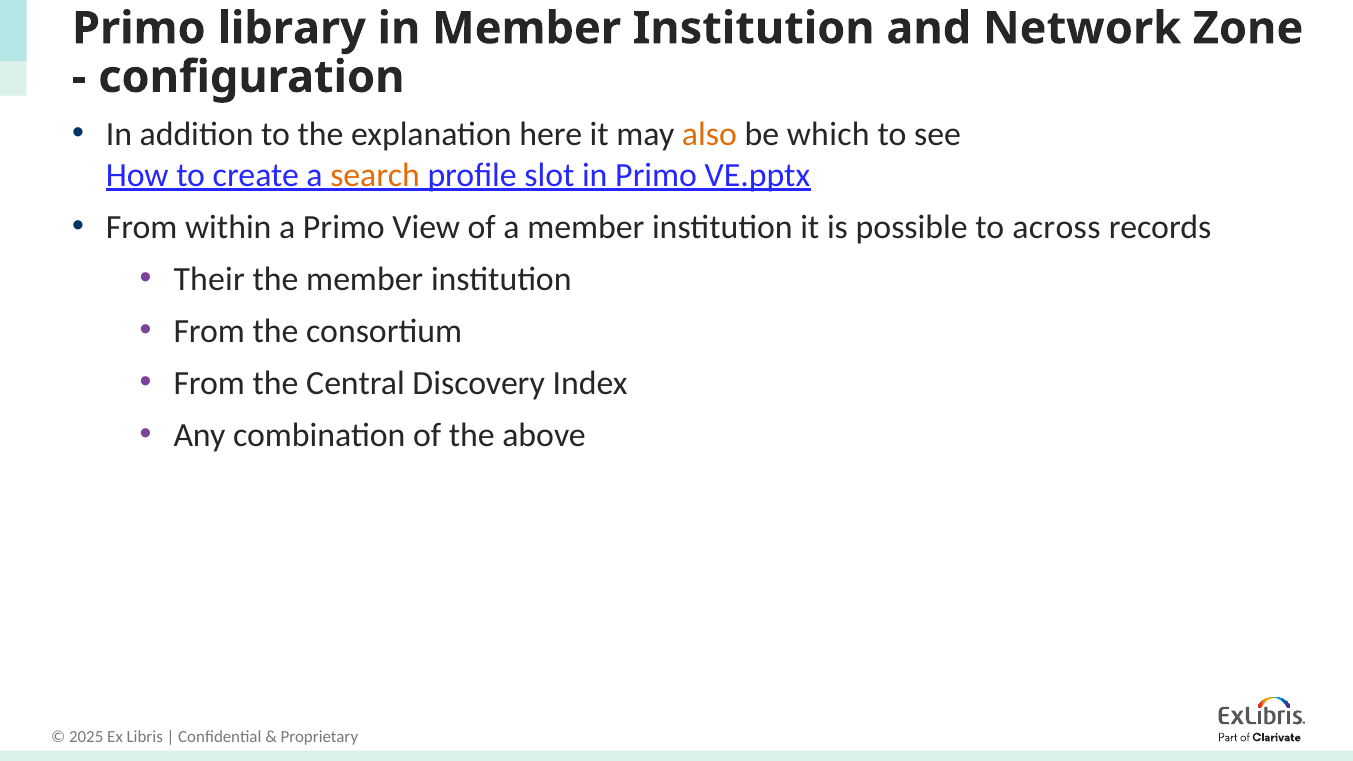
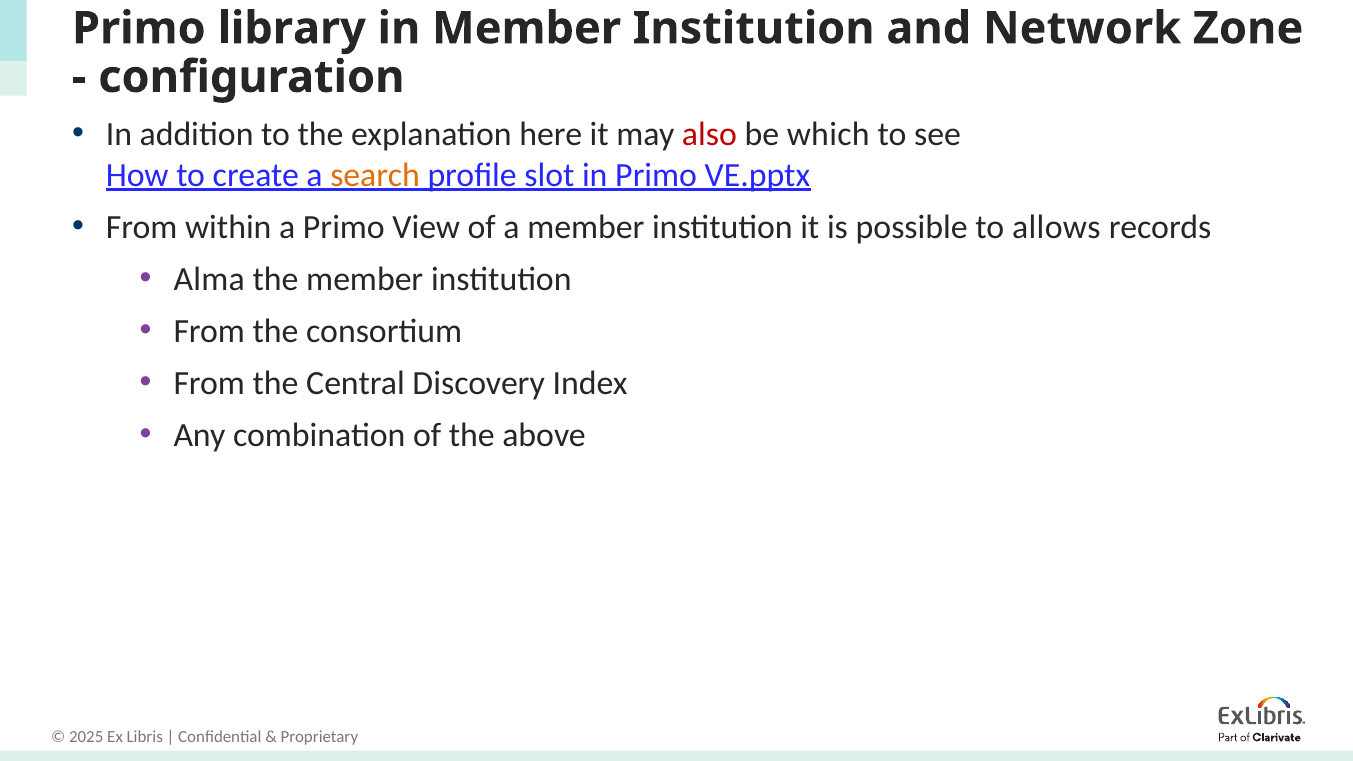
also colour: orange -> red (709, 134)
across: across -> allows (1056, 228)
Their: Their -> Alma (209, 280)
